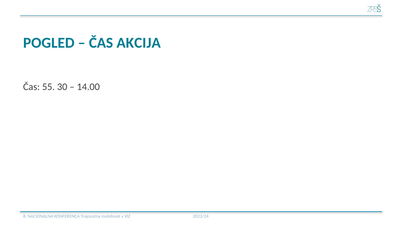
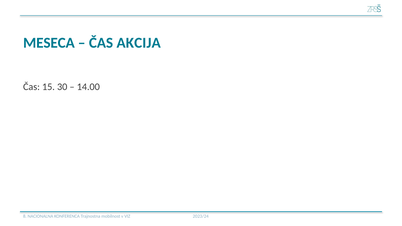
POGLED: POGLED -> MESECA (49, 43)
55: 55 -> 15 (48, 87)
